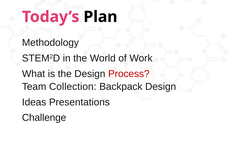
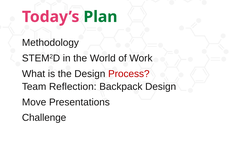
Plan colour: black -> green (100, 17)
Collection: Collection -> Reflection (73, 87)
Ideas: Ideas -> Move (34, 102)
